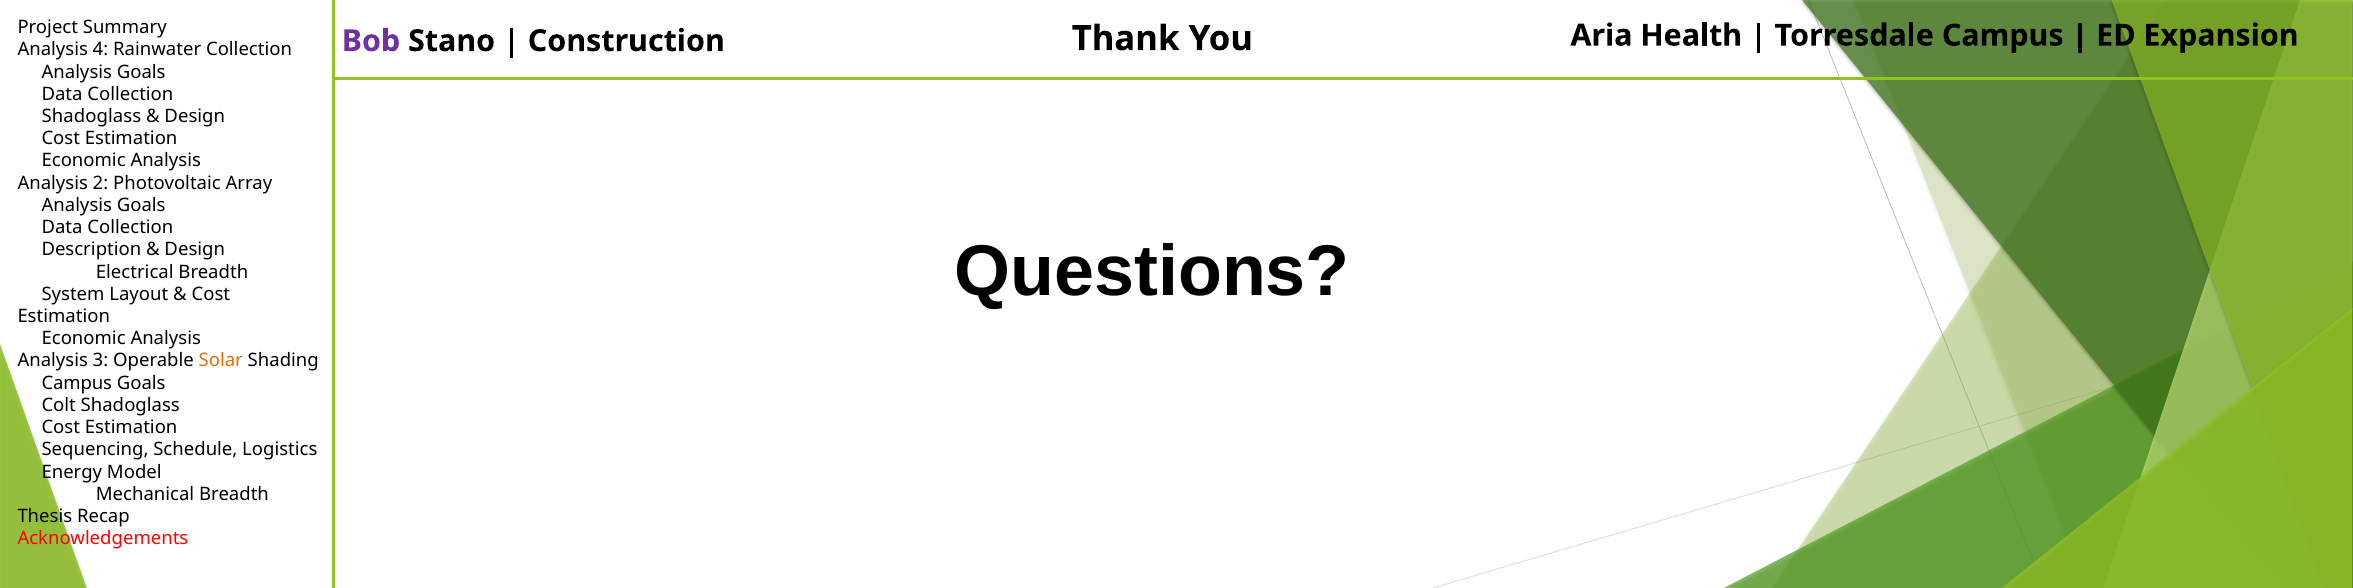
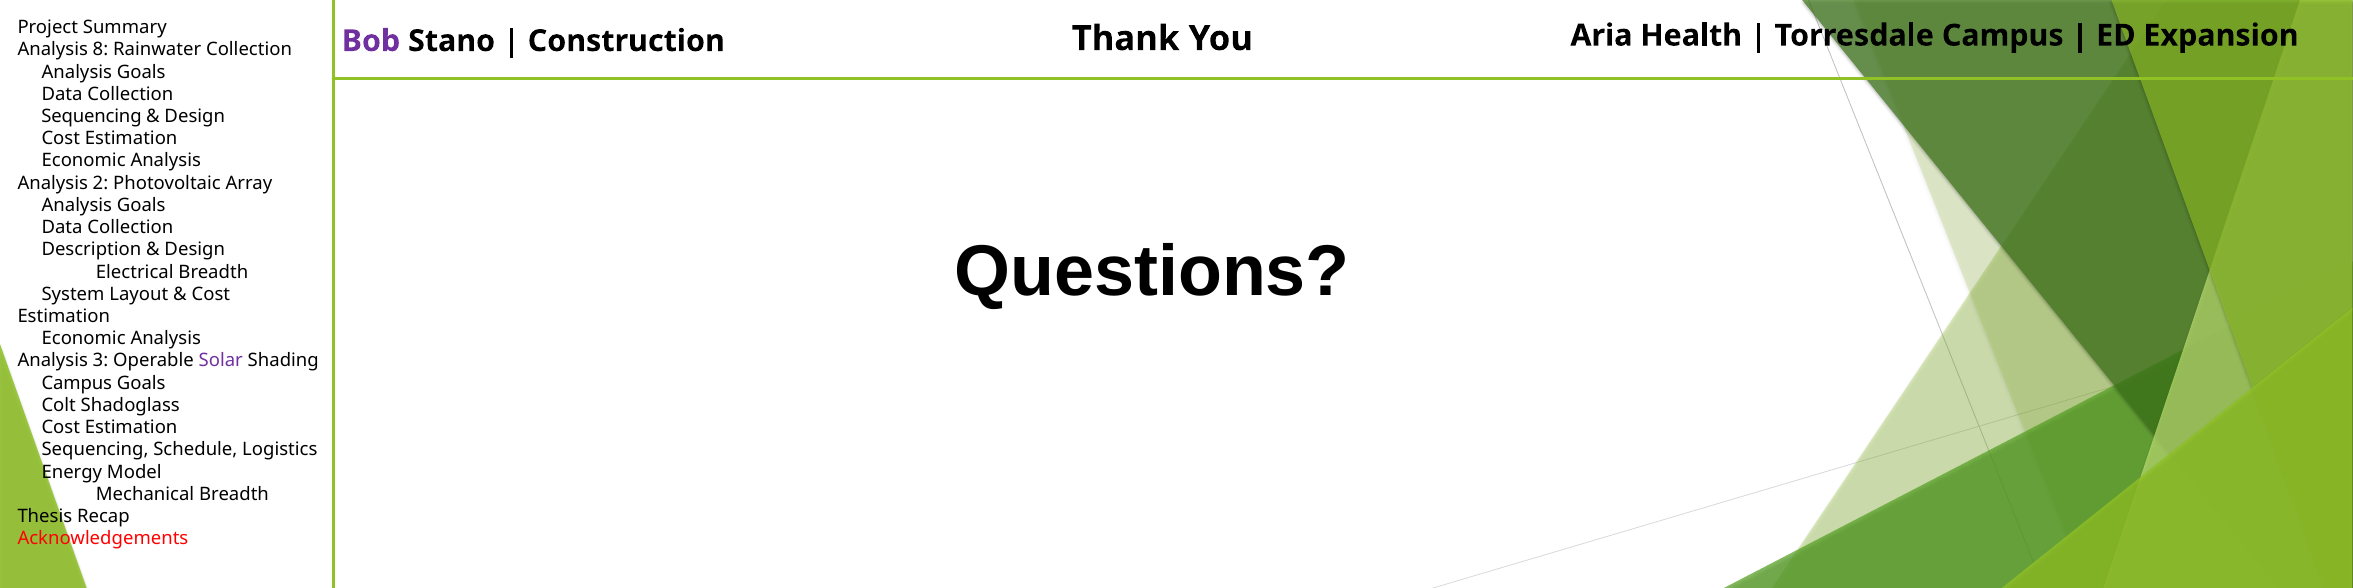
4: 4 -> 8 (101, 50)
Shadoglass: Shadoglass -> Sequencing (92, 116)
Solar colour: orange -> purple (221, 361)
